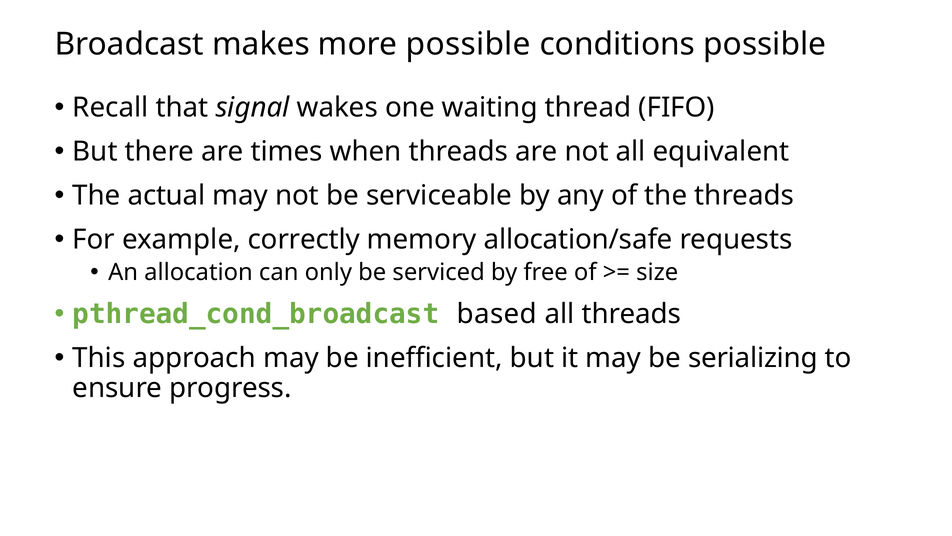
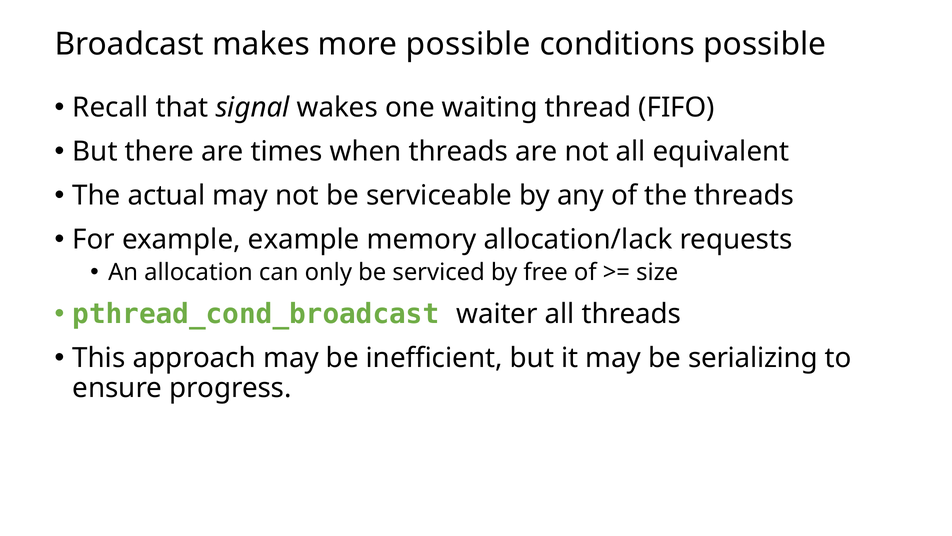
example correctly: correctly -> example (304, 239)
allocation/safe: allocation/safe -> allocation/lack (578, 239)
based: based -> waiter (497, 314)
